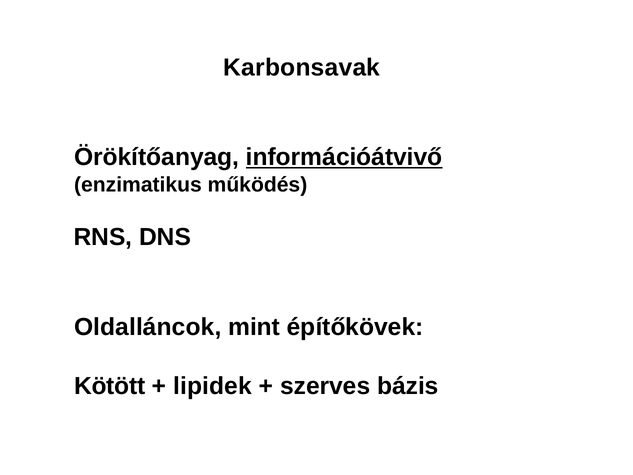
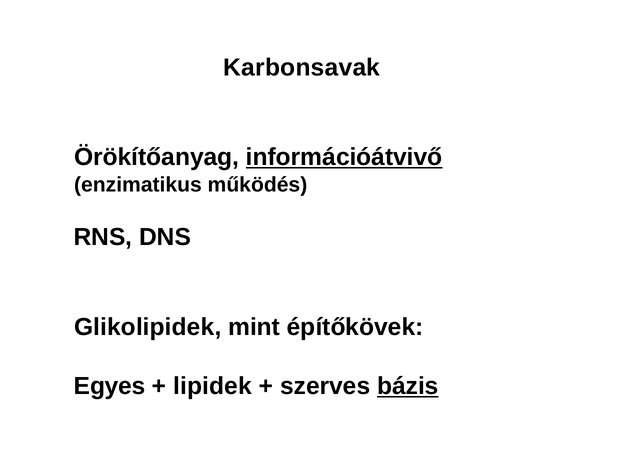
Oldalláncok: Oldalláncok -> Glikolipidek (148, 327)
Kötött: Kötött -> Egyes (110, 386)
bázis underline: none -> present (408, 386)
